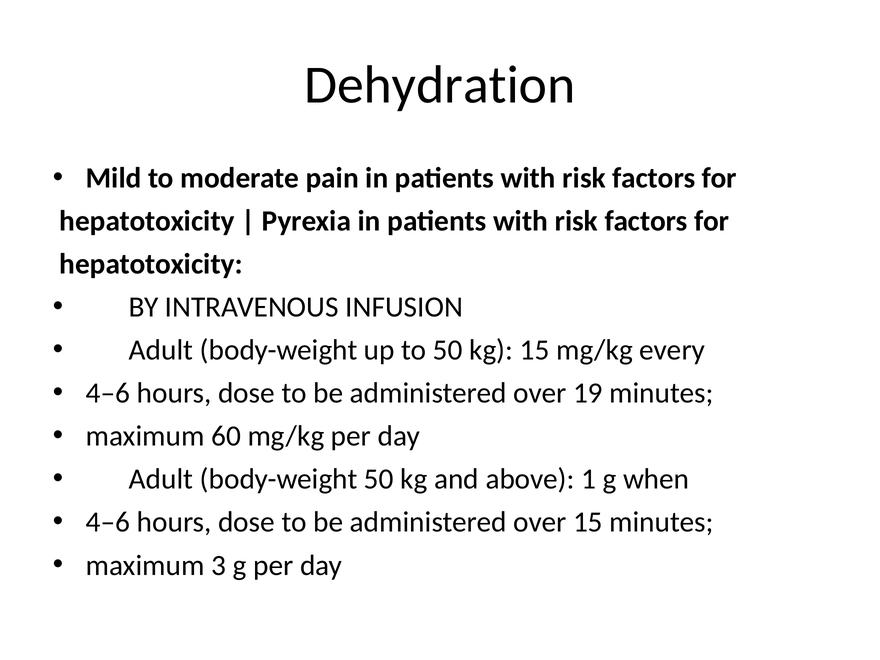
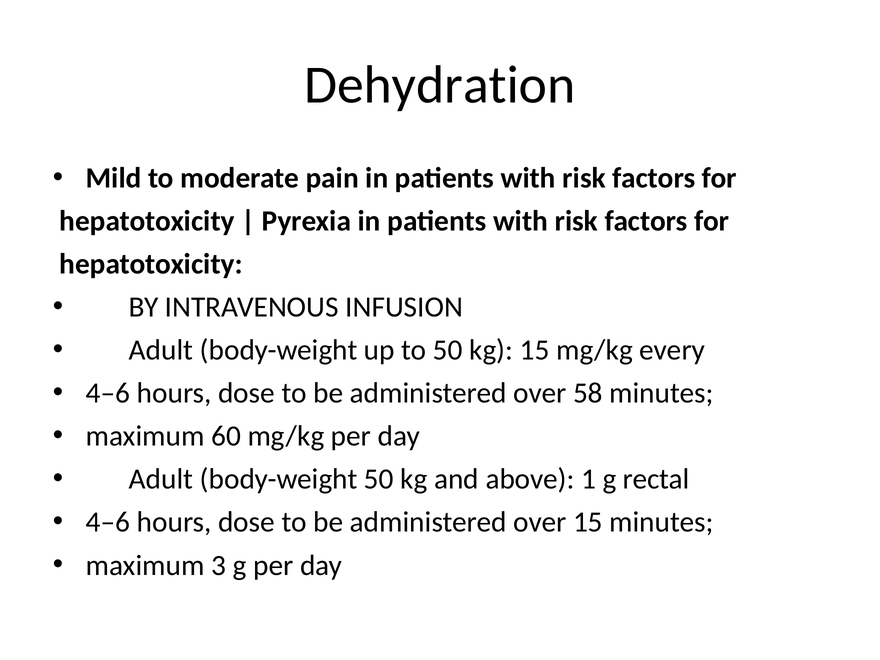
19: 19 -> 58 (588, 393)
when: when -> rectal (656, 479)
